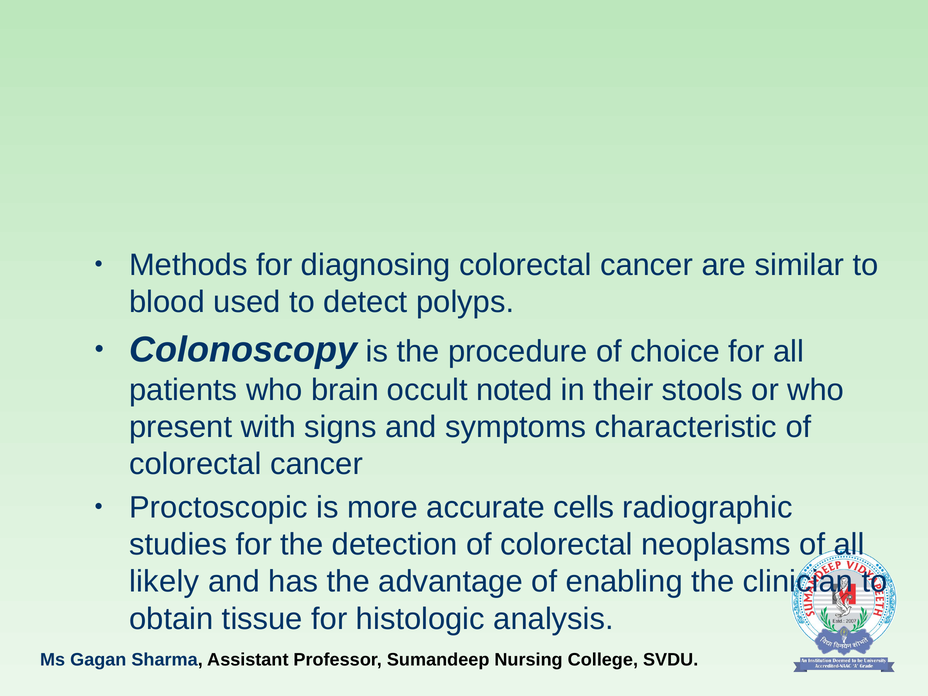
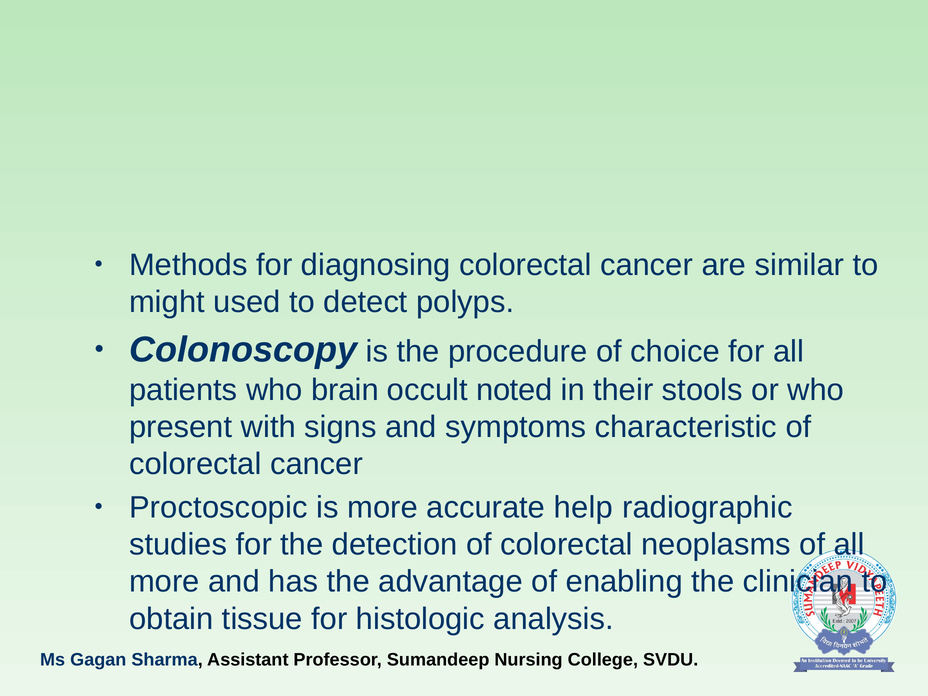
blood: blood -> might (167, 302)
cells: cells -> help (583, 507)
likely: likely -> more (164, 582)
